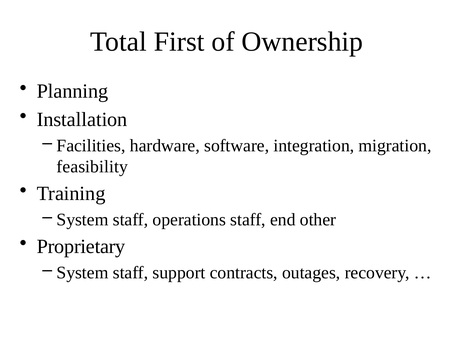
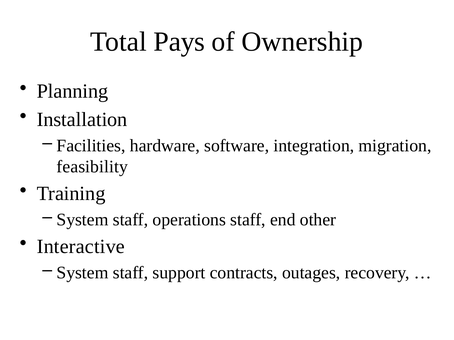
First: First -> Pays (179, 42)
Proprietary: Proprietary -> Interactive (81, 247)
